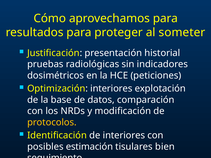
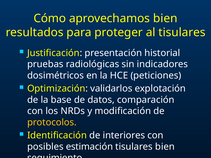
aprovechamos para: para -> bien (165, 18)
al someter: someter -> tisulares (182, 32)
Optimización interiores: interiores -> validarlos (111, 89)
